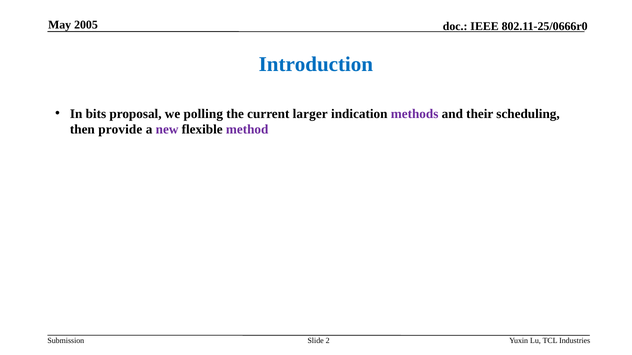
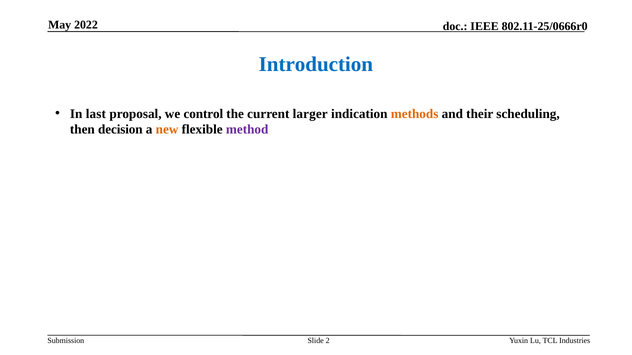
2005: 2005 -> 2022 (86, 25)
bits: bits -> last (96, 114)
polling: polling -> control (203, 114)
methods colour: purple -> orange (415, 114)
provide: provide -> decision (120, 130)
new colour: purple -> orange (167, 130)
